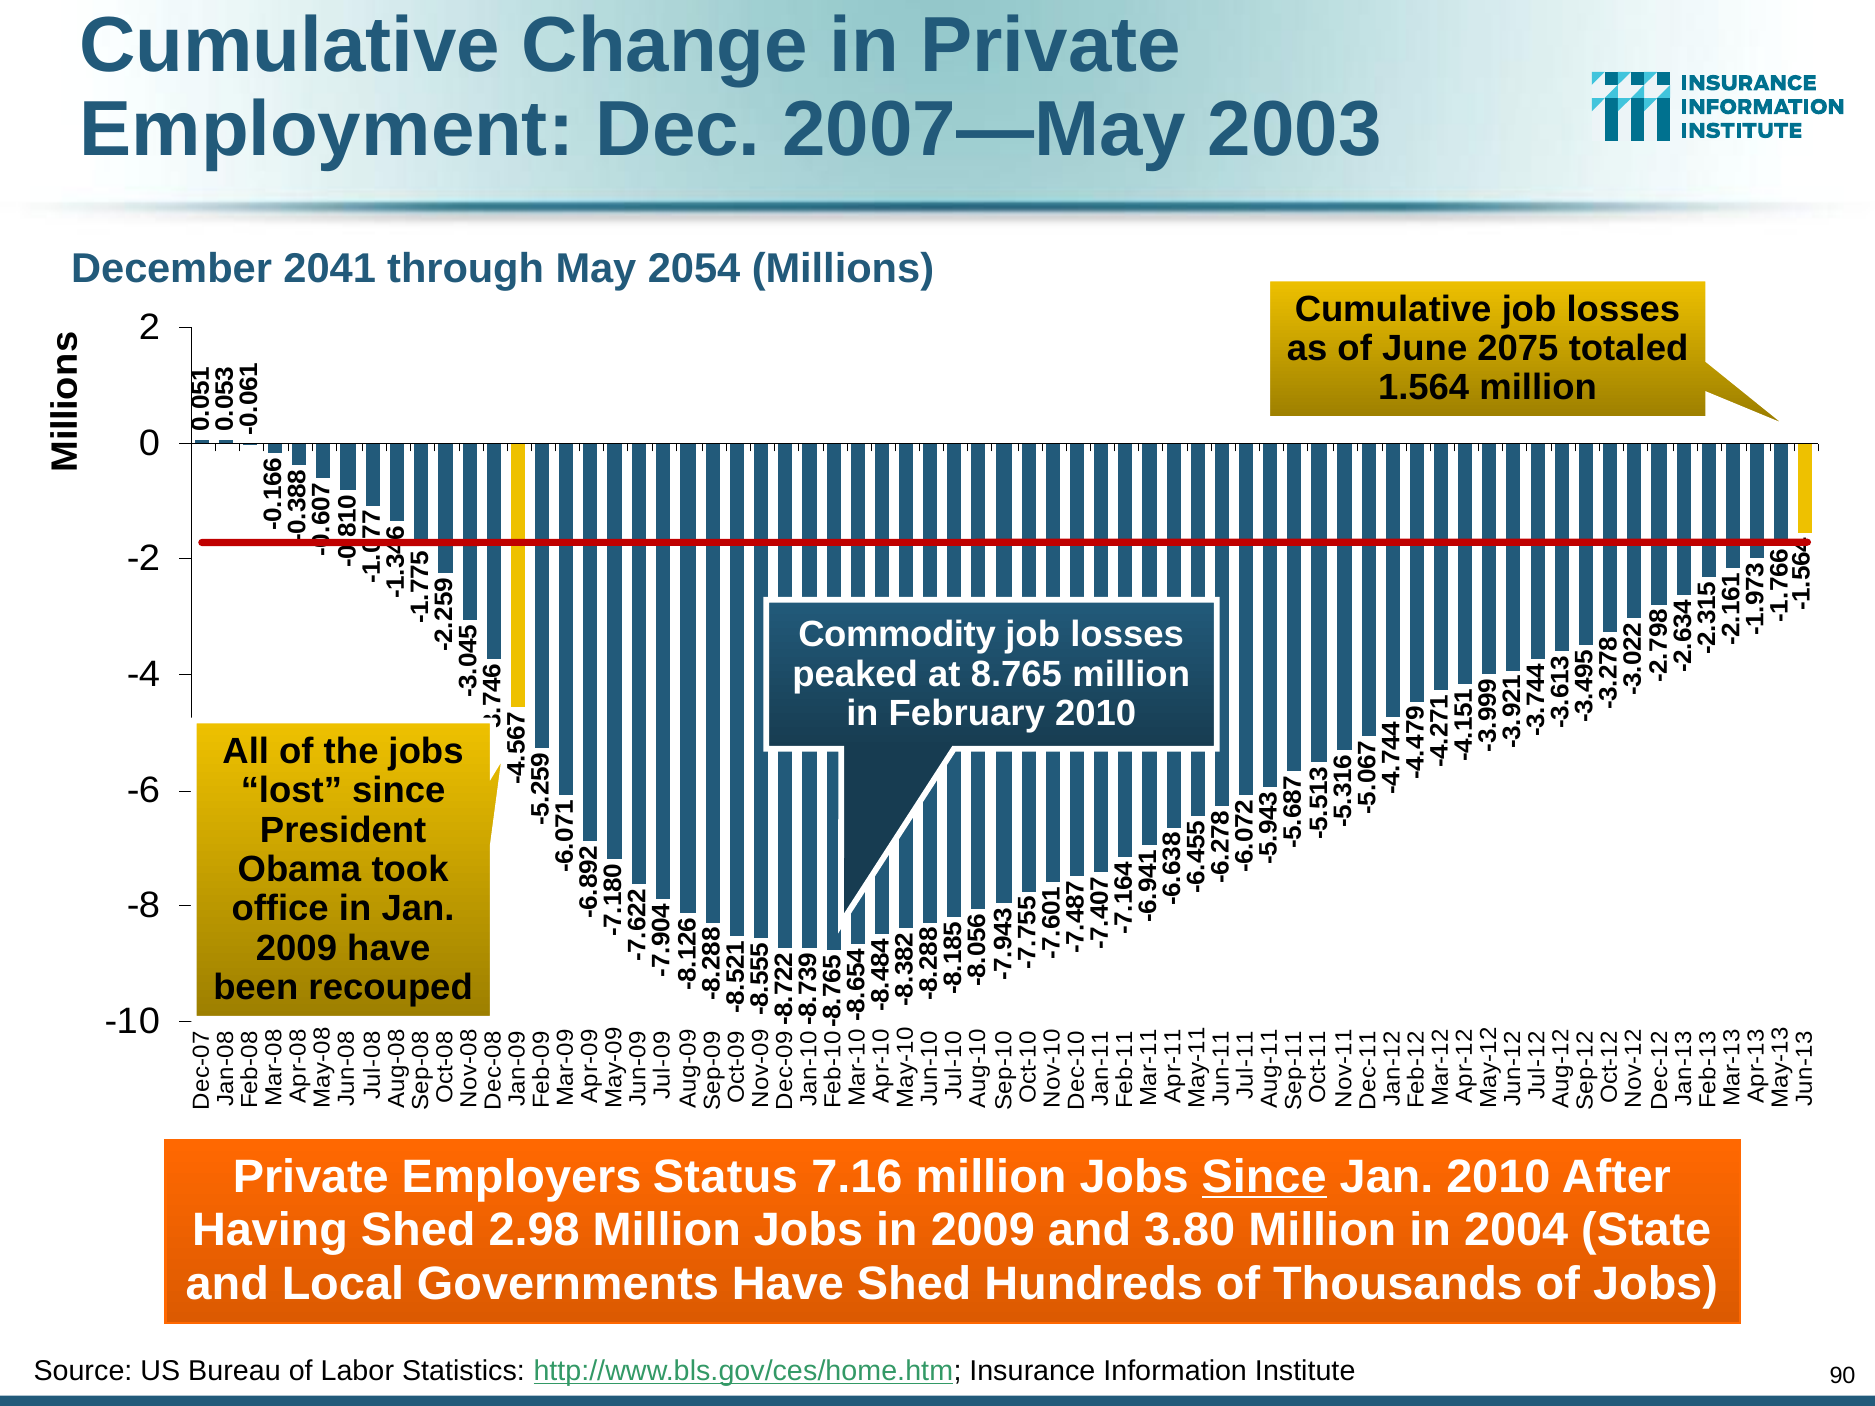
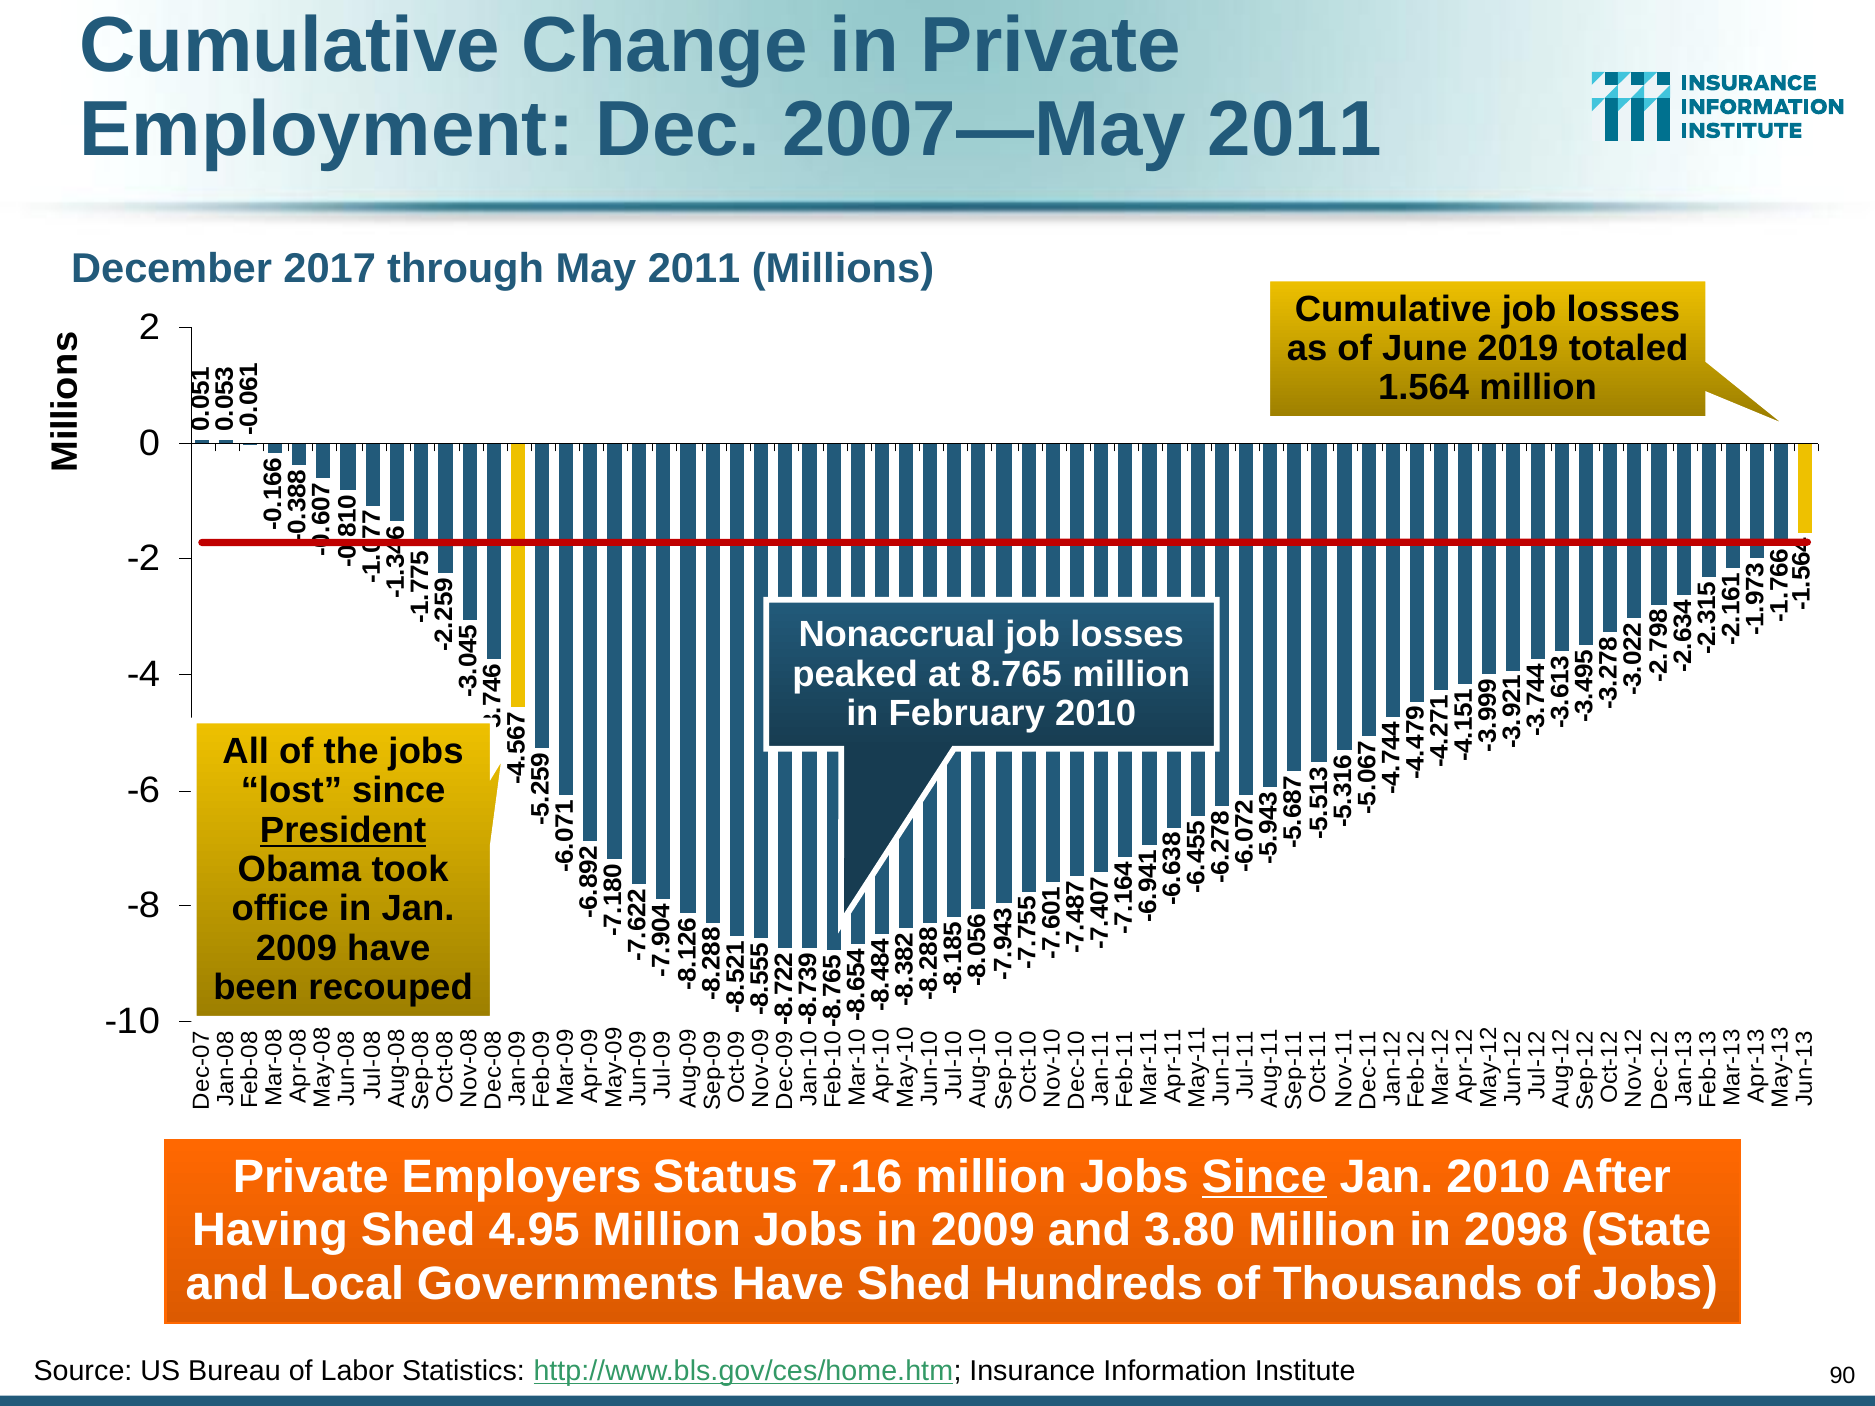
2007—May 2003: 2003 -> 2011 (1295, 130)
2041: 2041 -> 2017 (330, 268)
May 2054: 2054 -> 2011 (694, 268)
2075: 2075 -> 2019 (1518, 348)
Commodity: Commodity -> Nonaccrual (897, 635)
President underline: none -> present (343, 830)
2.98: 2.98 -> 4.95 (534, 1231)
2004: 2004 -> 2098 (1516, 1231)
